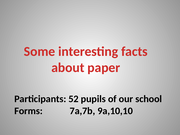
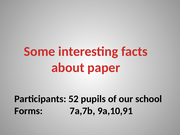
9a,10,10: 9a,10,10 -> 9a,10,91 (115, 111)
